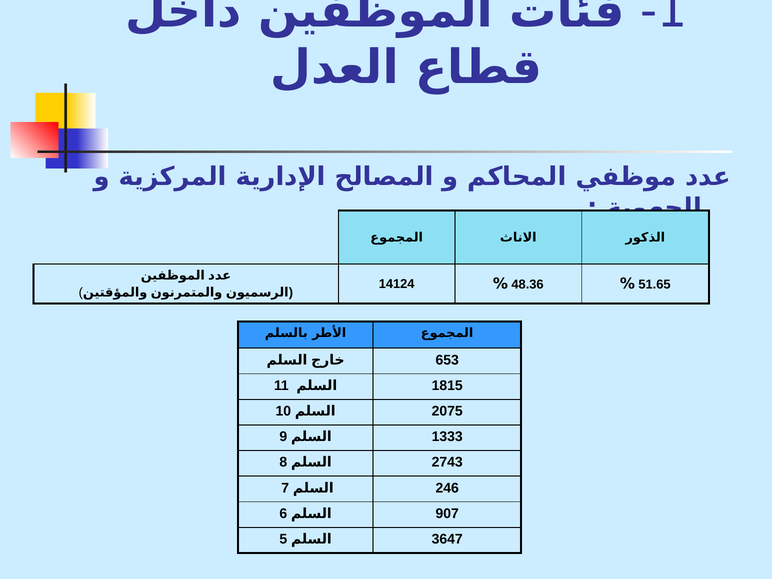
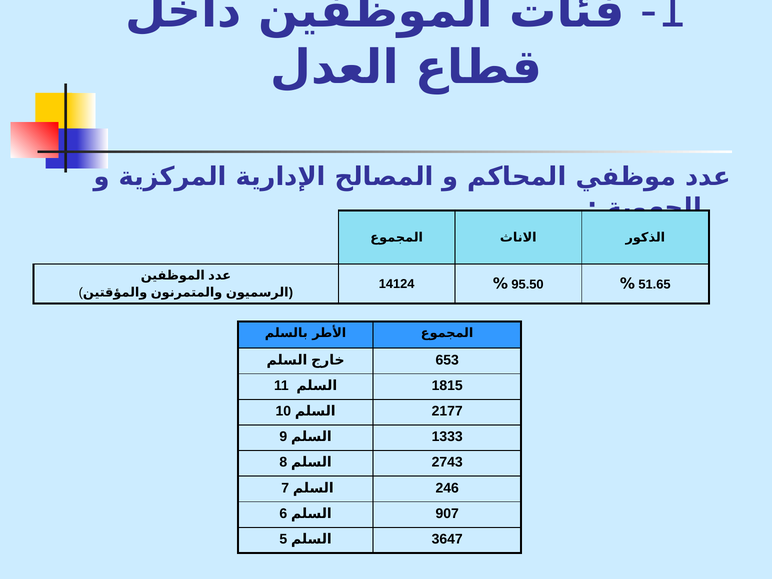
48.36: 48.36 -> 95.50 (528, 285)
2075: 2075 -> 2177 (447, 411)
